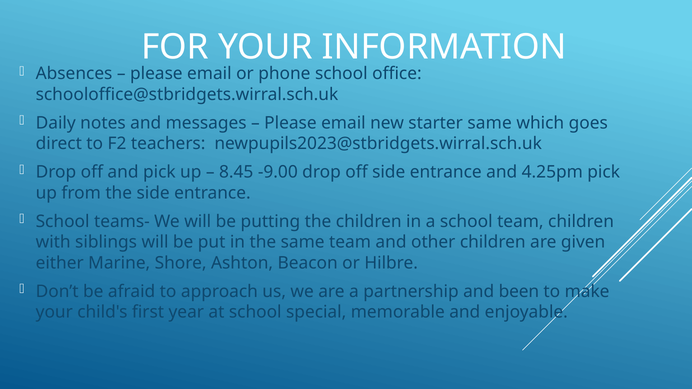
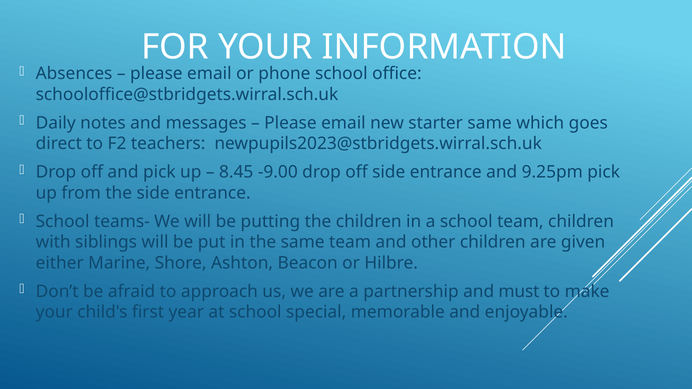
4.25pm: 4.25pm -> 9.25pm (552, 172)
been: been -> must (519, 292)
